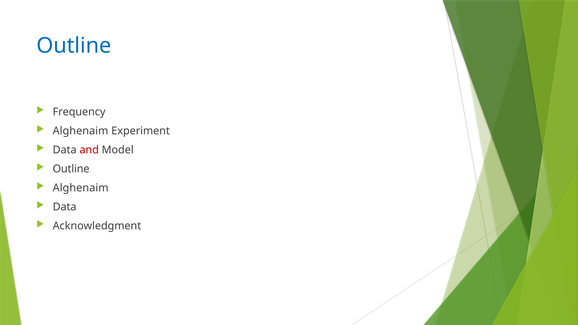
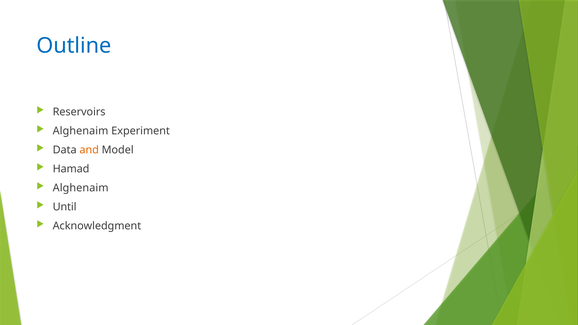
Frequency: Frequency -> Reservoirs (79, 112)
and colour: red -> orange (89, 150)
Outline: Outline -> Hamad (71, 169)
Data: Data -> Until (65, 207)
